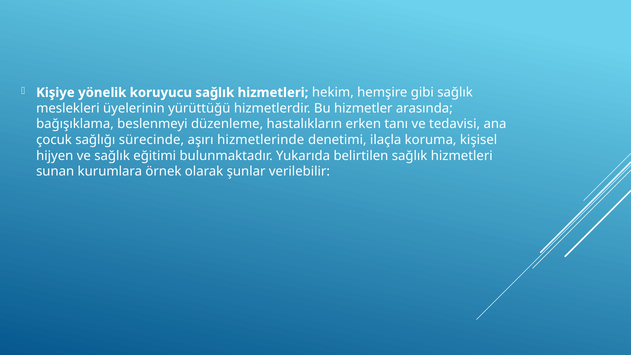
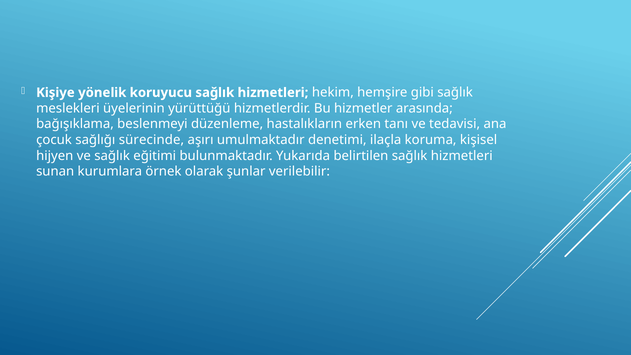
hizmetlerinde: hizmetlerinde -> umulmaktadır (261, 140)
